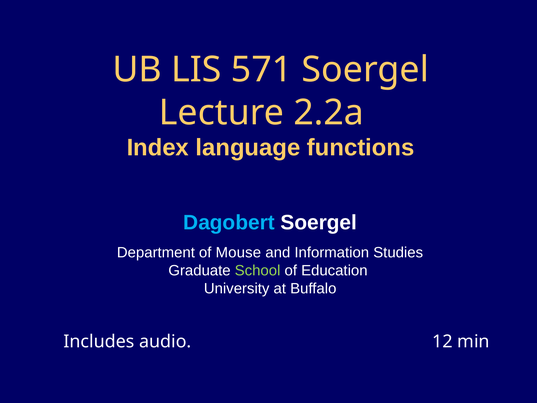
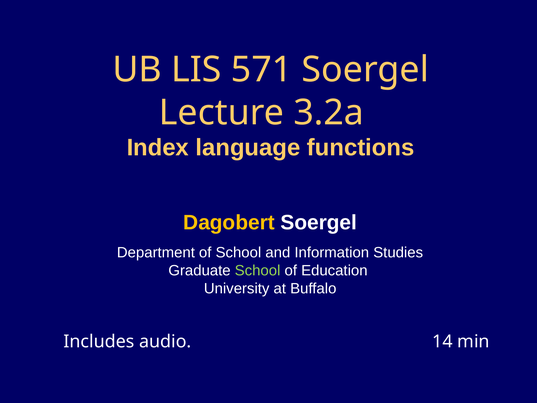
2.2a: 2.2a -> 3.2a (329, 113)
Dagobert colour: light blue -> yellow (229, 223)
of Mouse: Mouse -> School (238, 253)
12: 12 -> 14 (442, 341)
